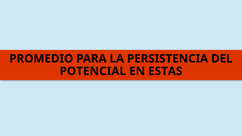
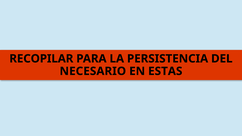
PROMEDIO: PROMEDIO -> RECOPILAR (41, 59)
POTENCIAL: POTENCIAL -> NECESARIO (93, 71)
